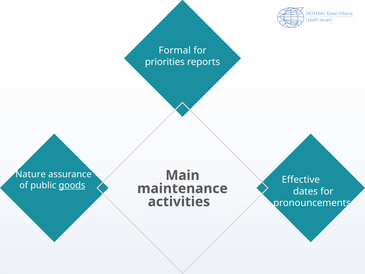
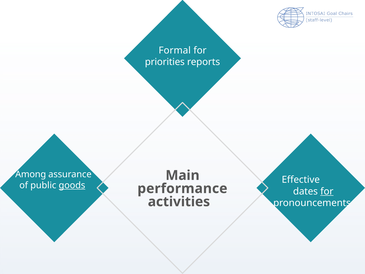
Nature: Nature -> Among (31, 174)
maintenance: maintenance -> performance (182, 188)
for underline: none -> present (327, 191)
